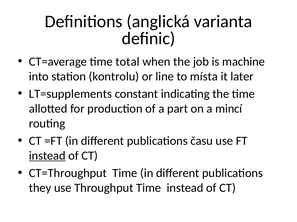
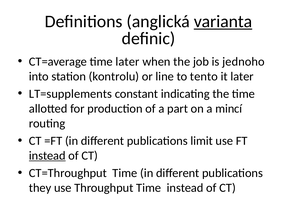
varianta underline: none -> present (223, 22)
time total: total -> later (128, 62)
machine: machine -> jednoho (243, 62)
místa: místa -> tento (204, 77)
času: času -> limit (202, 141)
